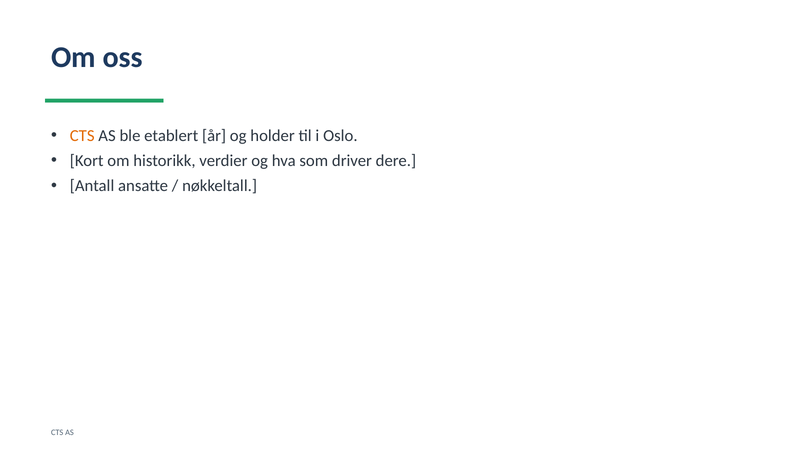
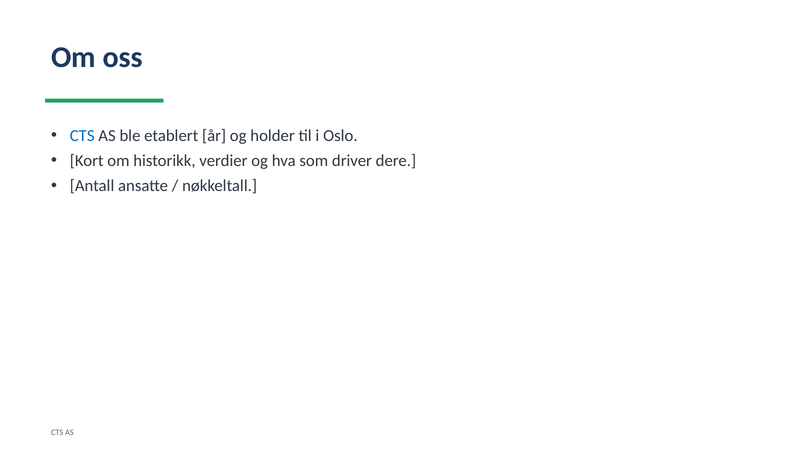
CTS colour: orange -> blue (82, 136)
